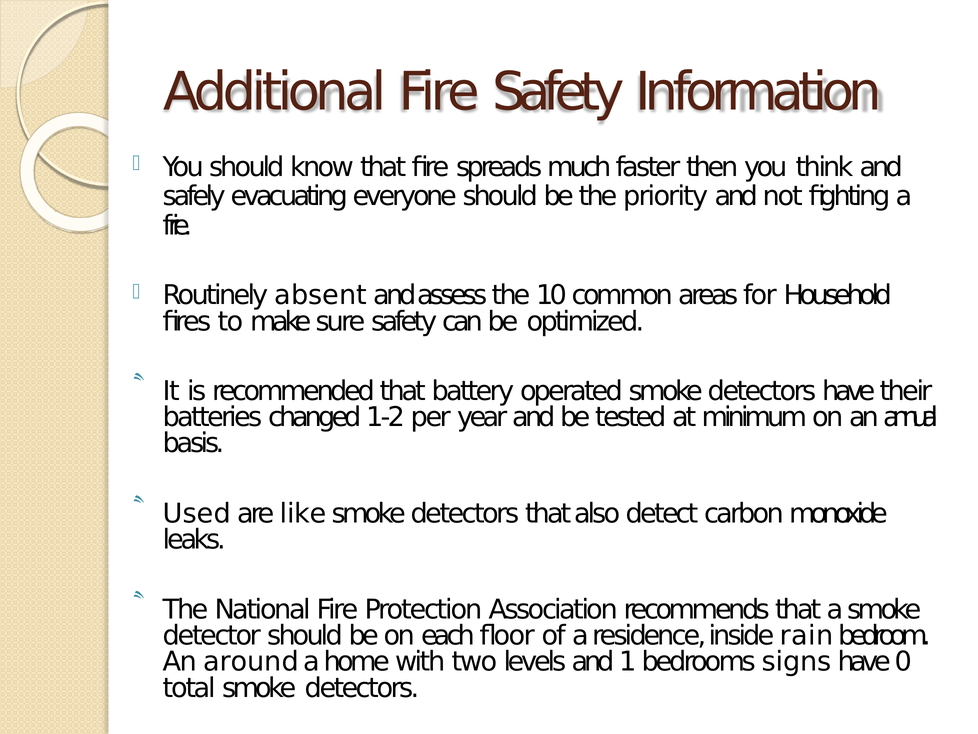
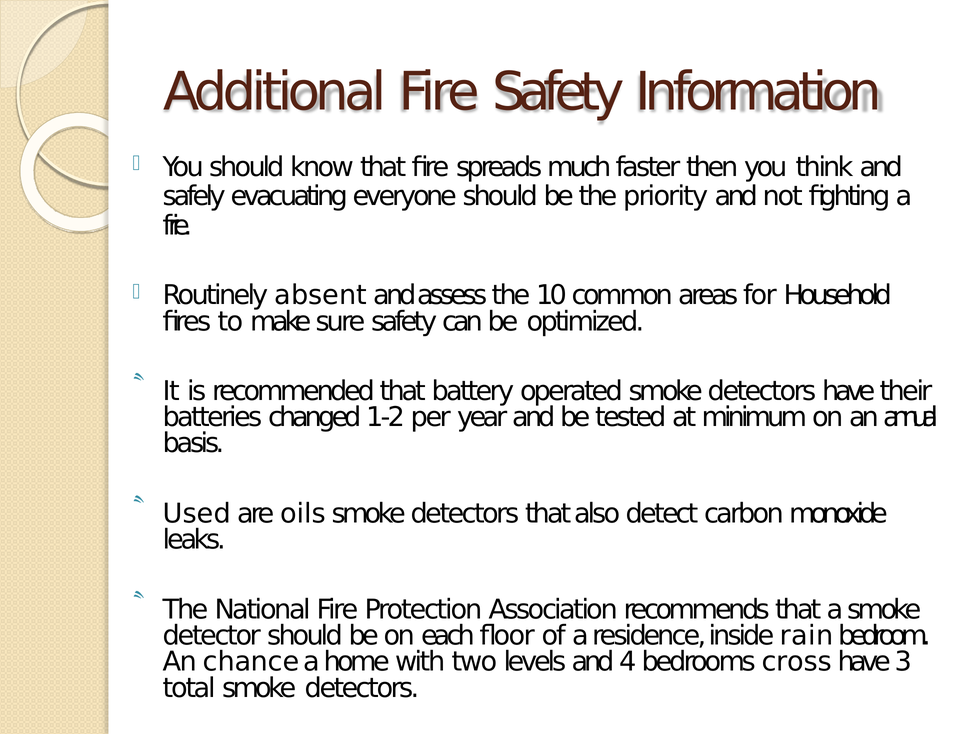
like: like -> oils (303, 513)
around: around -> chance (251, 661)
1: 1 -> 4 (628, 661)
signs: signs -> cross (797, 661)
0: 0 -> 3 (903, 661)
